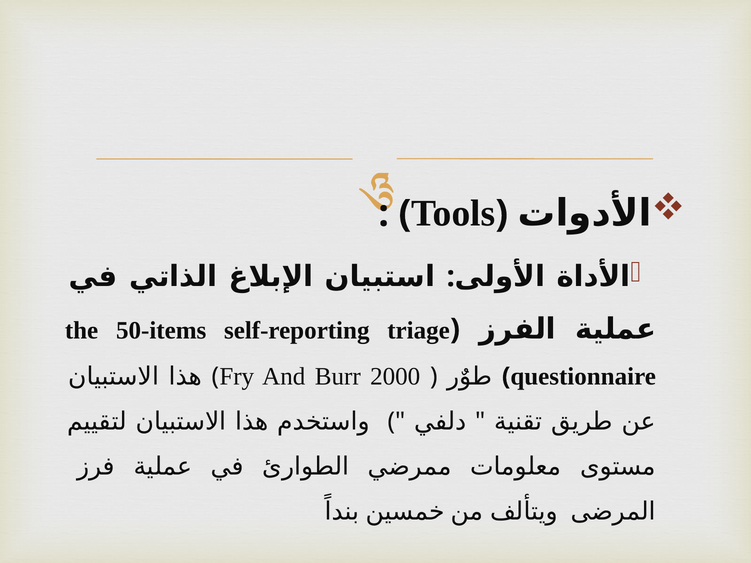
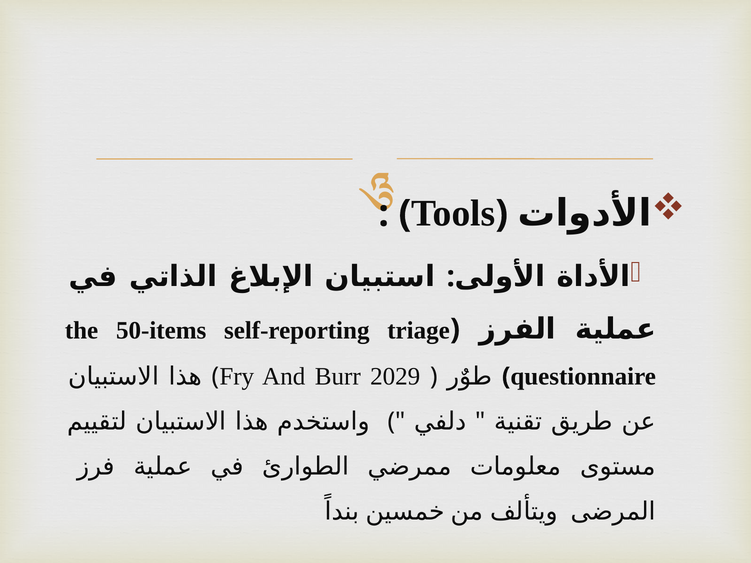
2000: 2000 -> 2029 (395, 376)
